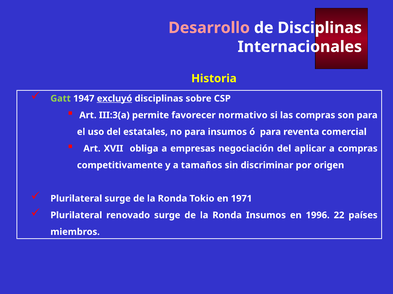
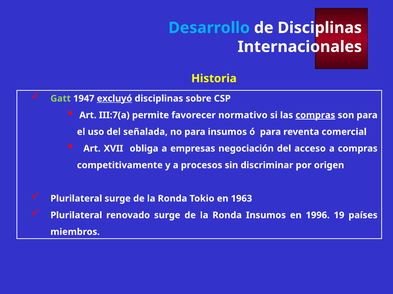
Desarrollo colour: pink -> light blue (209, 28)
III:3(a: III:3(a -> III:7(a (114, 115)
compras underline: none -> present (315, 115)
estatales: estatales -> señalada (145, 132)
aplicar: aplicar -> acceso (310, 149)
tamaños: tamaños -> procesos (202, 166)
1971: 1971 -> 1963 (241, 199)
22: 22 -> 19 (339, 216)
